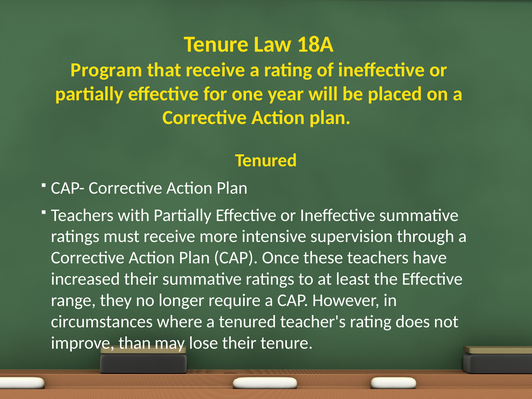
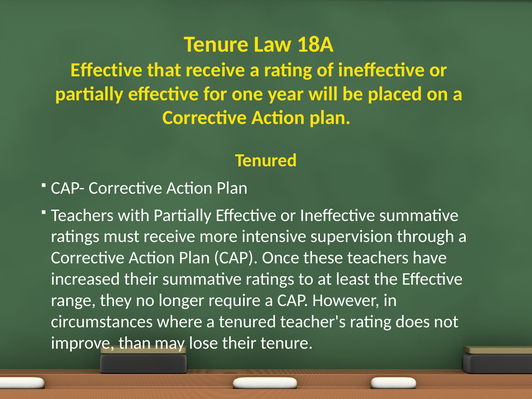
Program: Program -> Effective (107, 70)
